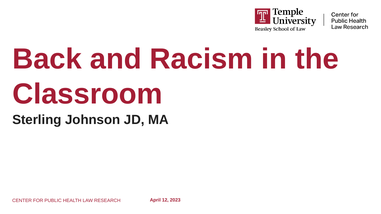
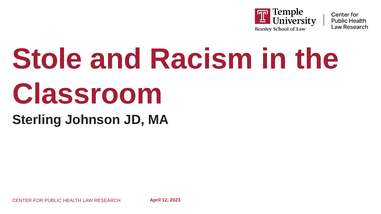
Back: Back -> Stole (47, 59)
